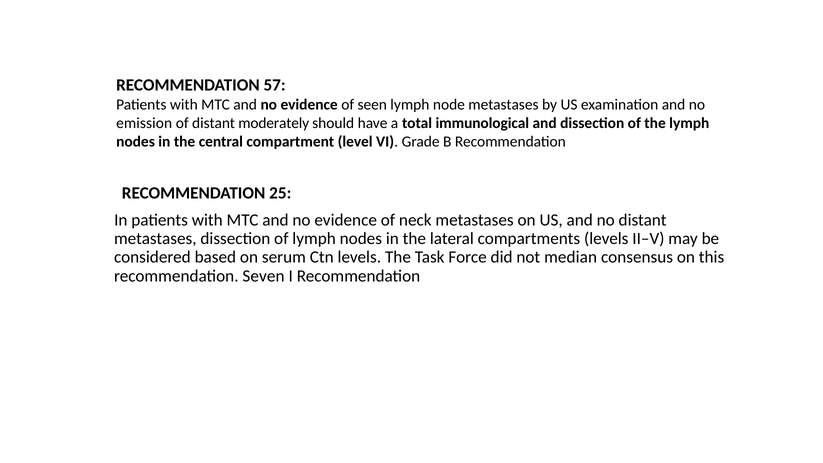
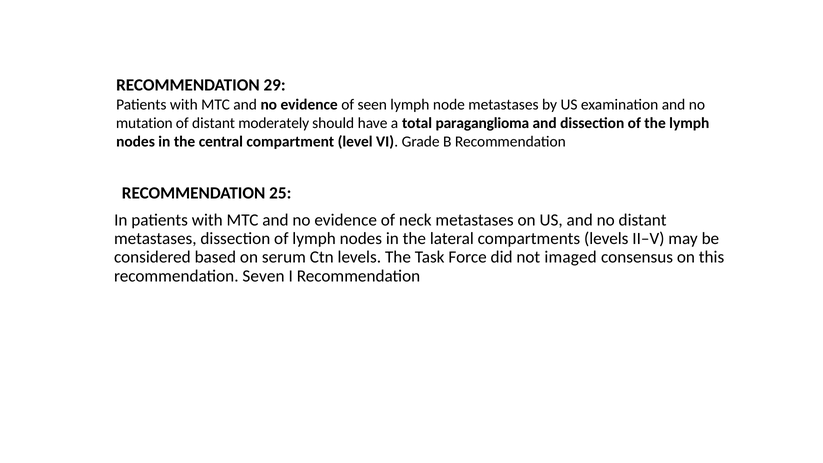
57: 57 -> 29 (275, 85)
emission: emission -> mutation (144, 123)
immunological: immunological -> paraganglioma (482, 123)
median: median -> imaged (571, 257)
